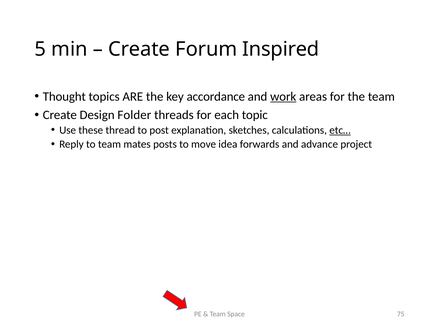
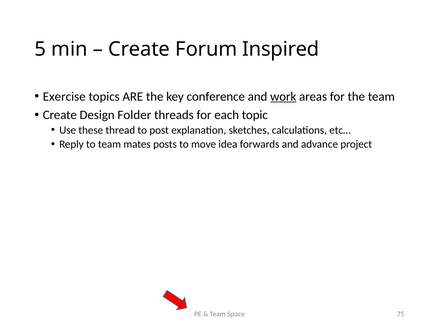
Thought: Thought -> Exercise (64, 97)
accordance: accordance -> conference (216, 97)
etc… underline: present -> none (340, 130)
